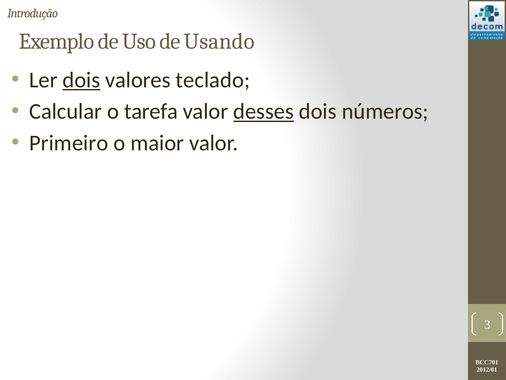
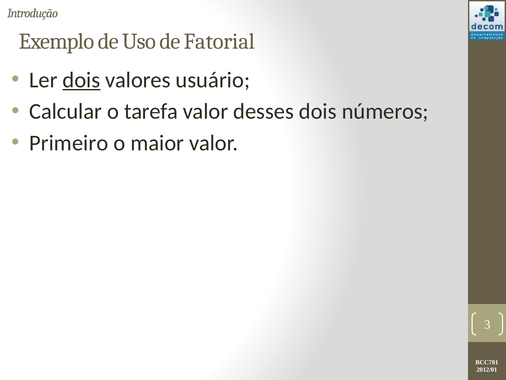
Usando: Usando -> Fatorial (219, 41)
teclado: teclado -> usuário (213, 80)
desses underline: present -> none (264, 111)
